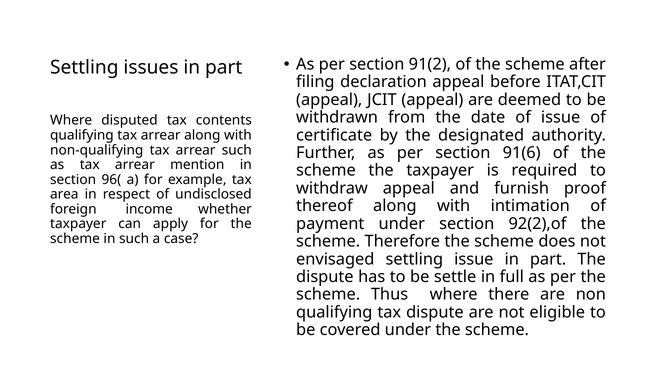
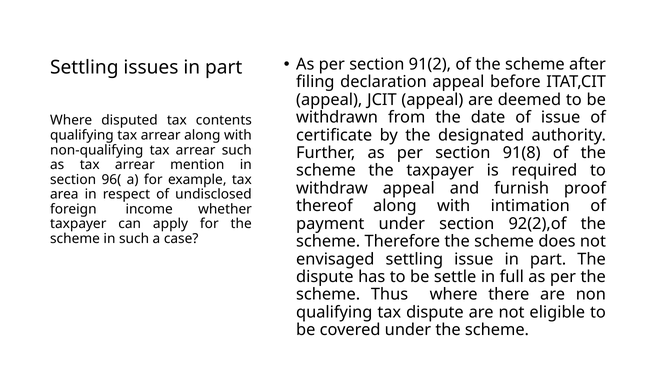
91(6: 91(6 -> 91(8 (522, 153)
